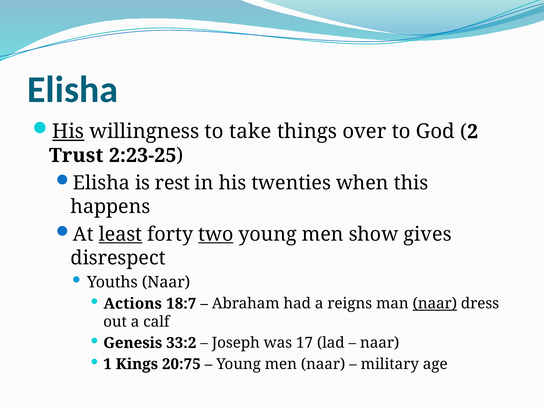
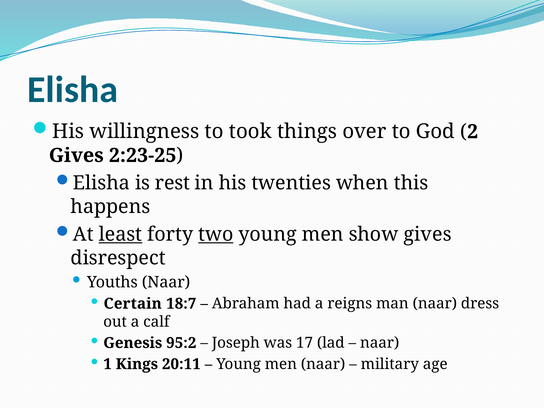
His underline: present -> none (68, 131)
take: take -> took (250, 131)
Trust: Trust -> Gives (76, 155)
Actions: Actions -> Certain (133, 304)
naar underline: present -> none (435, 304)
33:2: 33:2 -> 95:2 (181, 343)
20:75: 20:75 -> 20:11 (181, 364)
